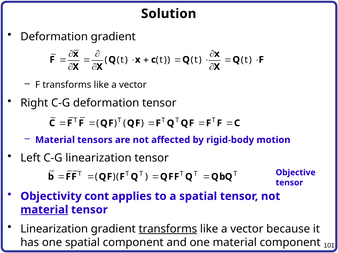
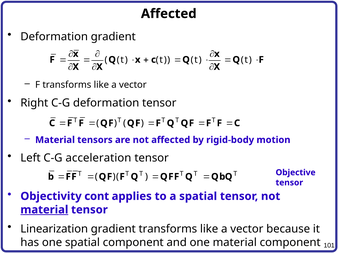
Solution: Solution -> Affected (169, 14)
C-G linearization: linearization -> acceleration (98, 158)
transforms underline: present -> none (168, 229)
